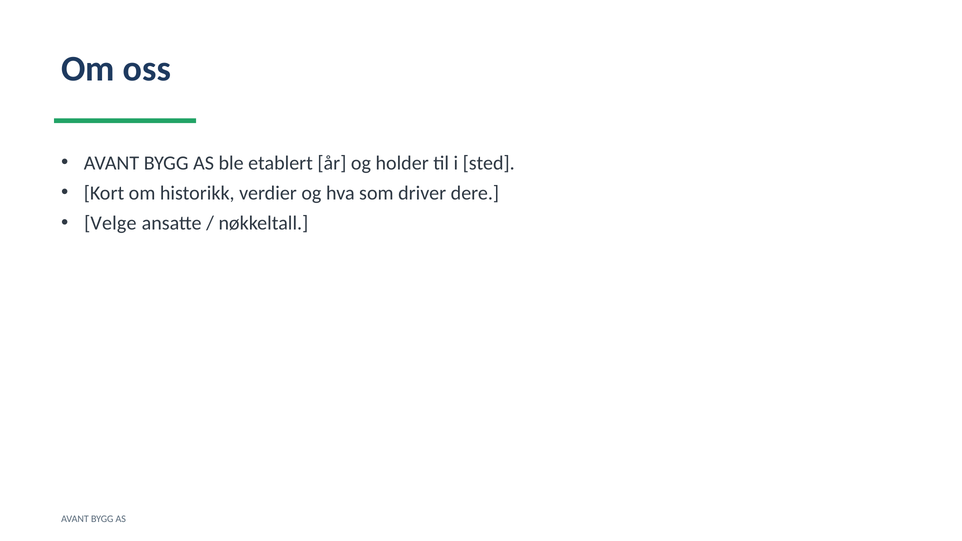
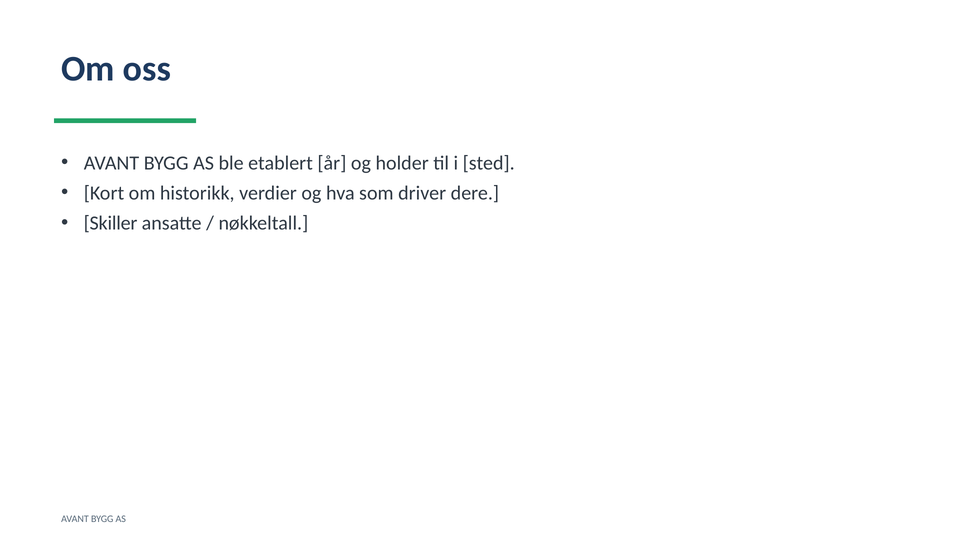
Velge: Velge -> Skiller (111, 223)
